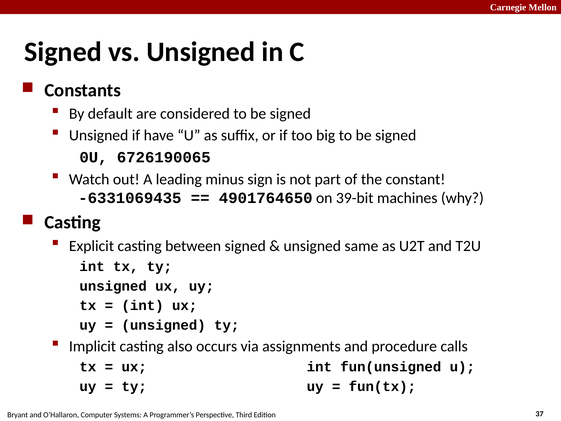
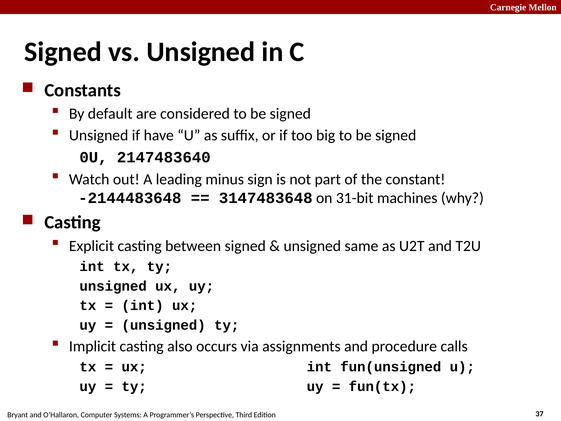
6726190065: 6726190065 -> 2147483640 (164, 157)
-6331069435: -6331069435 -> -2144483648 (130, 198)
4901764650: 4901764650 -> 3147483648 (266, 198)
39-bit: 39-bit -> 31-bit (355, 198)
